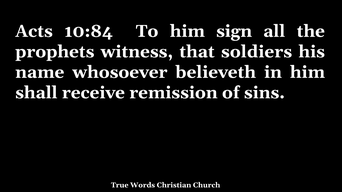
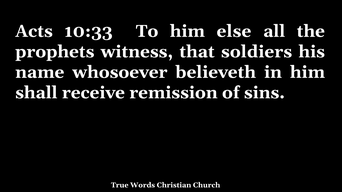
10:84: 10:84 -> 10:33 (88, 31)
sign: sign -> else (234, 31)
